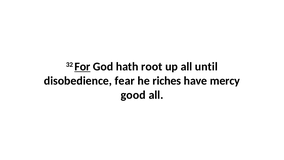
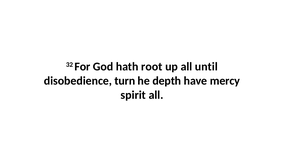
For underline: present -> none (82, 66)
fear: fear -> turn (125, 81)
riches: riches -> depth (167, 81)
good: good -> spirit (133, 95)
